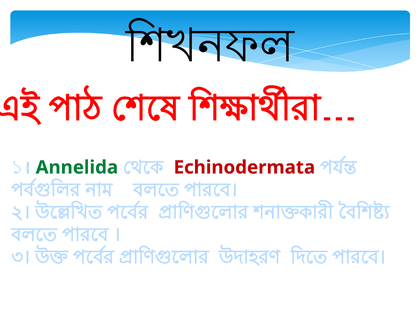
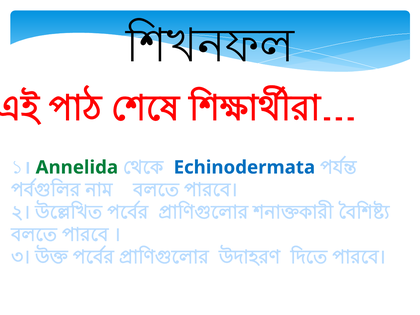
Echinodermata colour: red -> blue (244, 167)
